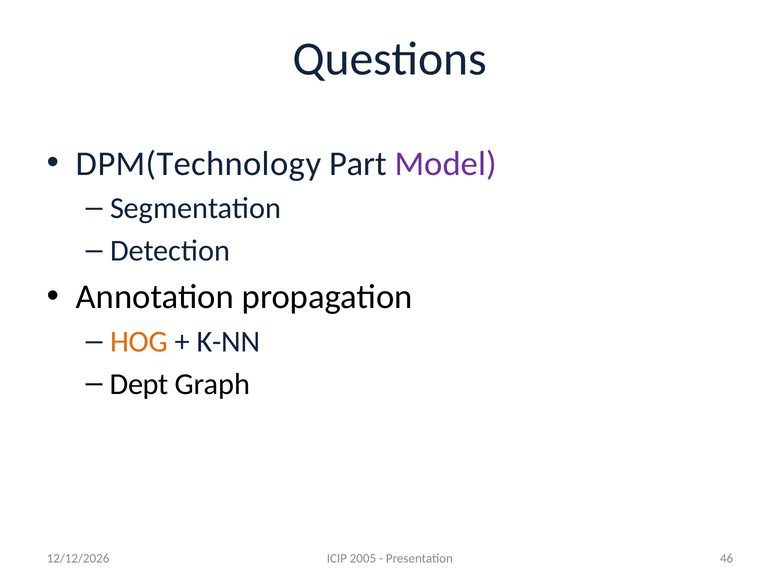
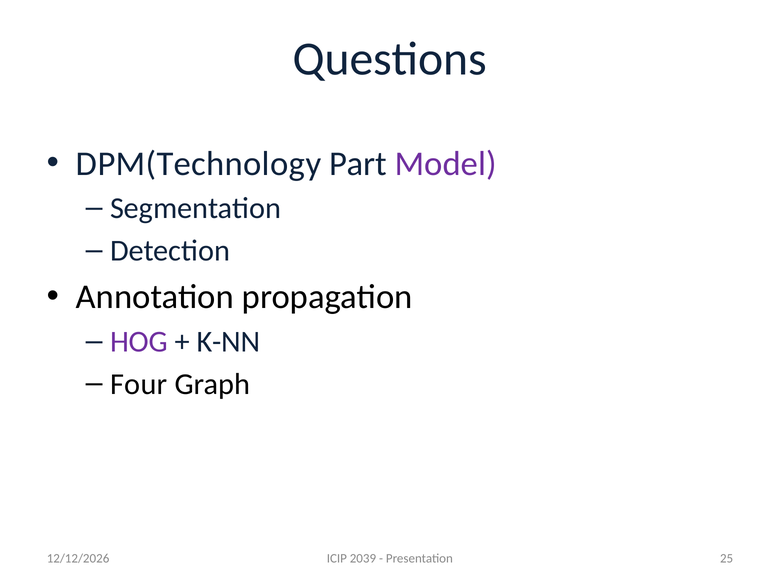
HOG colour: orange -> purple (139, 342)
Dept: Dept -> Four (139, 384)
2005: 2005 -> 2039 (363, 559)
46: 46 -> 25 (727, 559)
